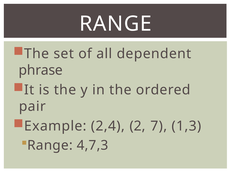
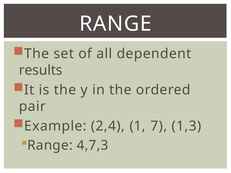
phrase: phrase -> results (41, 70)
2: 2 -> 1 (138, 126)
